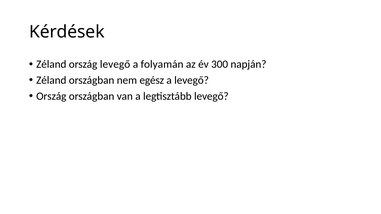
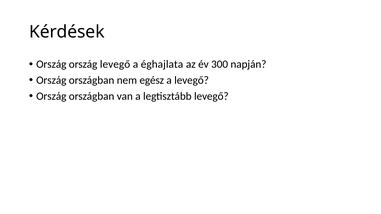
Zéland: Zéland -> Ország (51, 64)
folyamán: folyamán -> éghajlata (162, 64)
Zéland: Zéland -> Ország (51, 80)
